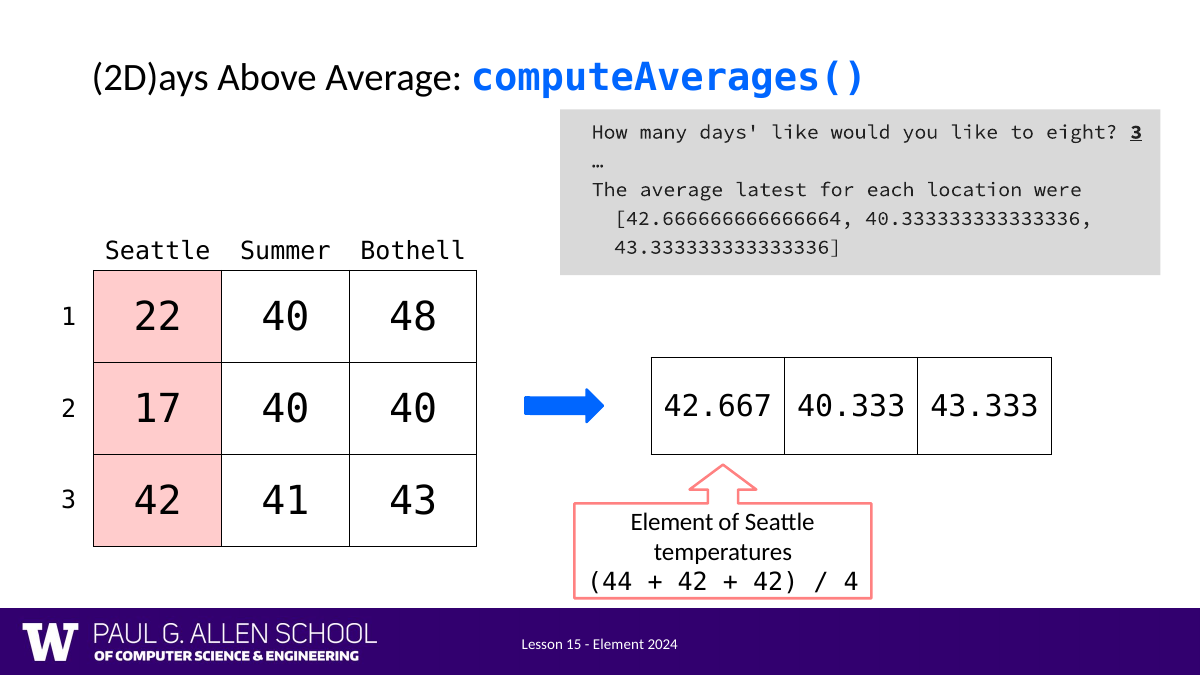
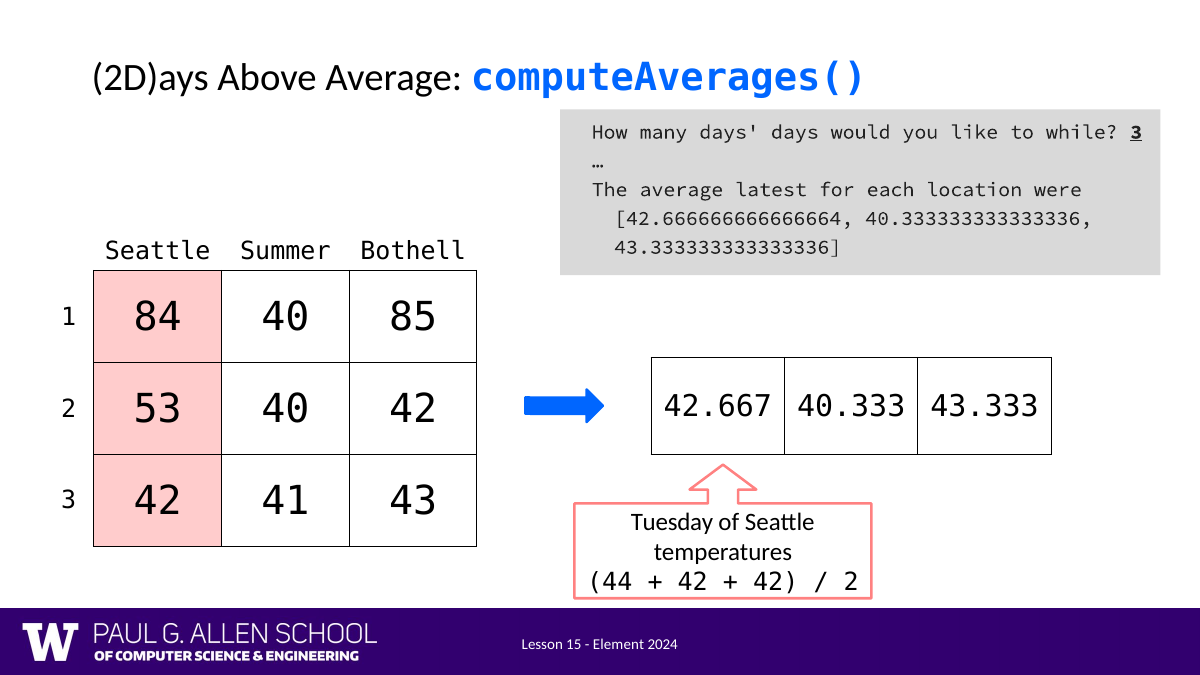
days like: like -> days (795, 132)
eight: eight -> while (1082, 132)
22: 22 -> 84 (158, 317)
48: 48 -> 85 (413, 317)
17: 17 -> 53 (158, 409)
40 40: 40 -> 42 (413, 409)
Element: Element -> Tuesday (672, 523)
4: 4 -> 2 (851, 583)
